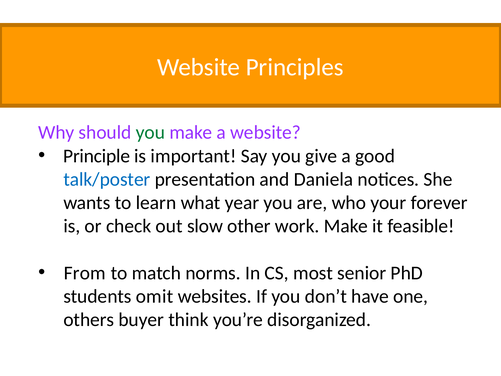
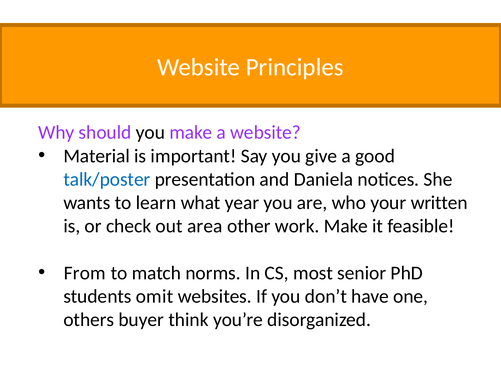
you colour: green -> black (151, 132)
Principle: Principle -> Material (97, 156)
forever: forever -> written (439, 203)
slow: slow -> area (205, 226)
